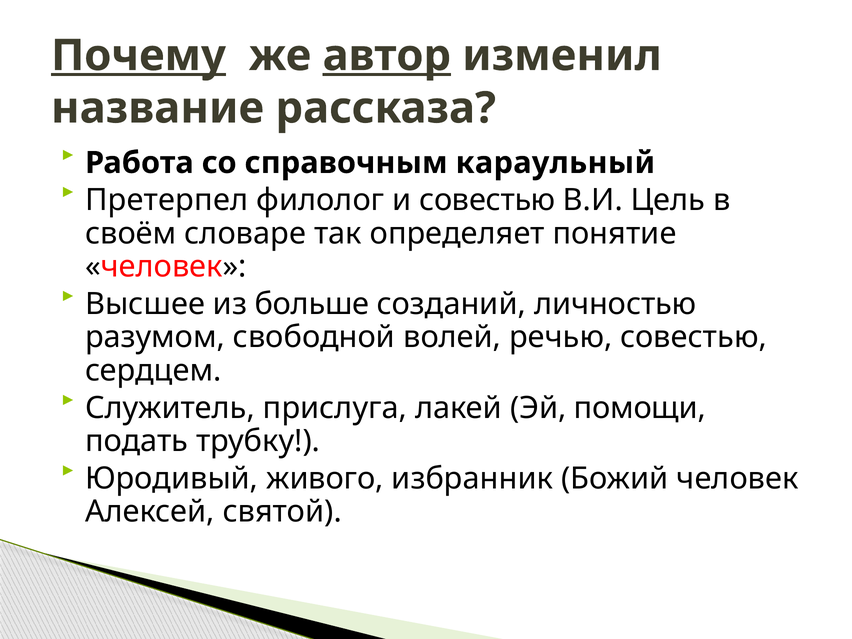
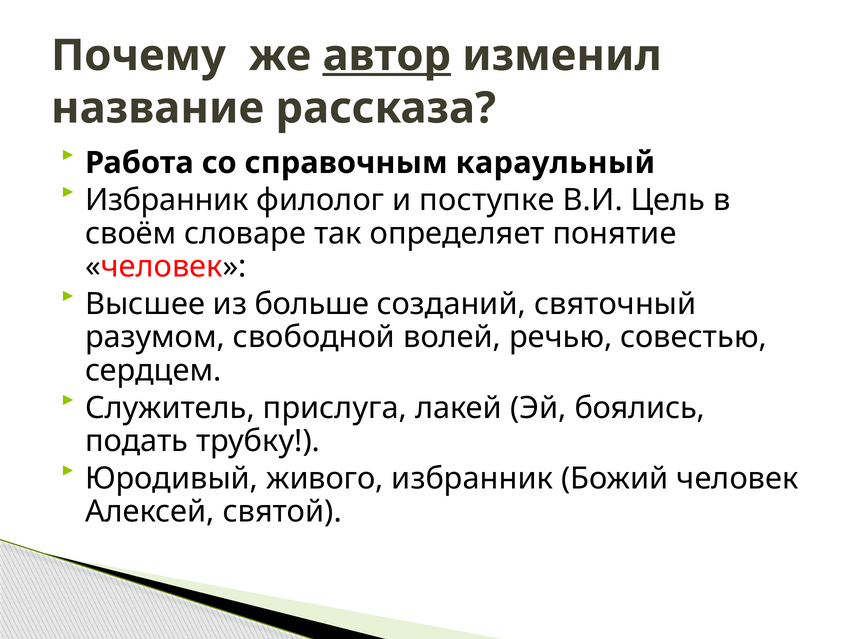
Почему underline: present -> none (138, 56)
Претерпел: Претерпел -> Избранник (167, 200)
и совестью: совестью -> поступке (487, 200)
личностью: личностью -> святочный (615, 304)
помощи: помощи -> боялись (640, 408)
